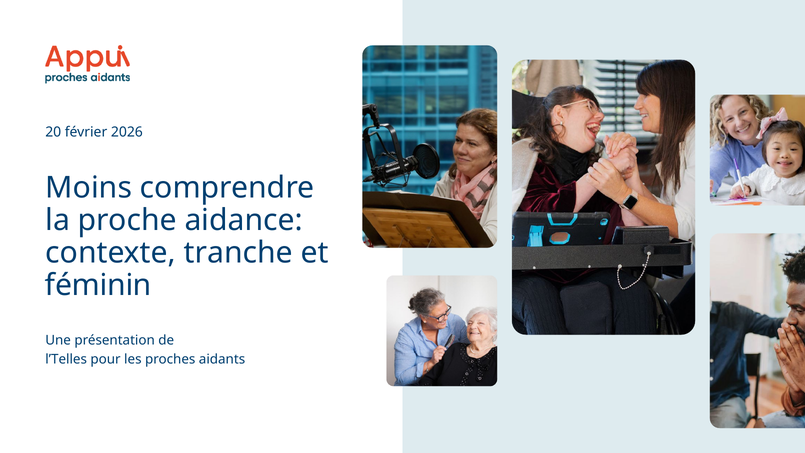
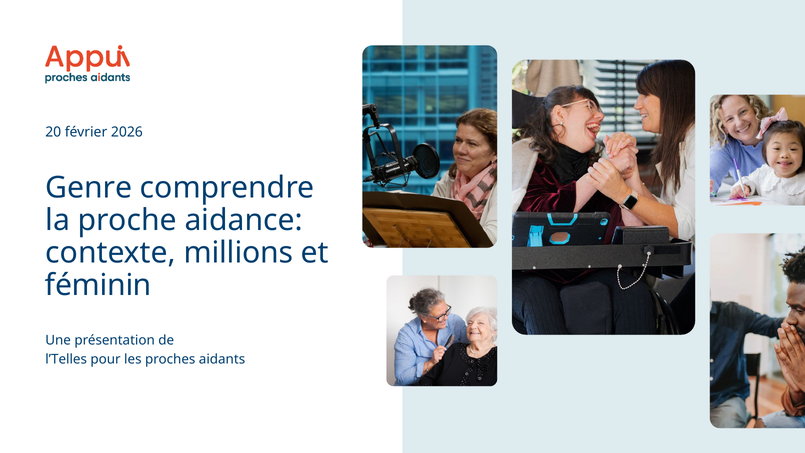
Moins: Moins -> Genre (89, 188)
tranche: tranche -> millions (238, 253)
